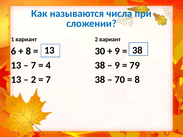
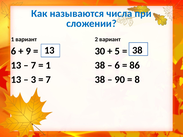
8: 8 -> 9 (28, 51)
9: 9 -> 5 (117, 51)
4: 4 -> 1 (48, 65)
9: 9 -> 6 (117, 65)
79: 79 -> 86 (135, 65)
2: 2 -> 3 (33, 80)
70: 70 -> 90 (120, 80)
